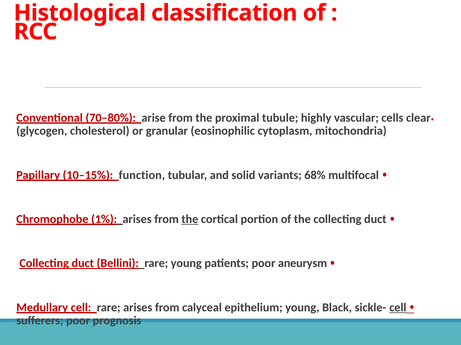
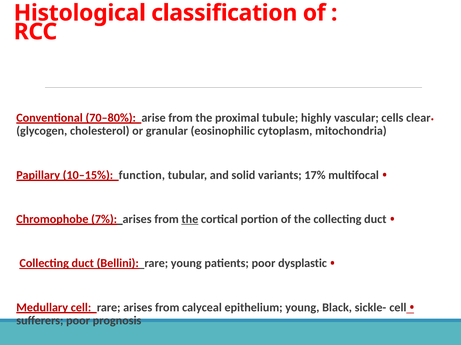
68%: 68% -> 17% (315, 175)
1%: 1% -> 7% (104, 220)
aneurysm: aneurysm -> dysplastic (303, 264)
cell underline: present -> none (398, 308)
